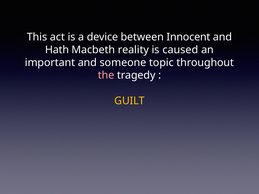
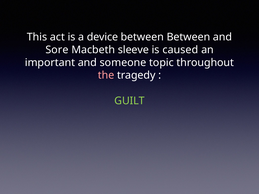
between Innocent: Innocent -> Between (188, 37)
Hath: Hath -> Sore (57, 50)
reality: reality -> sleeve (133, 50)
GUILT colour: yellow -> light green (130, 101)
